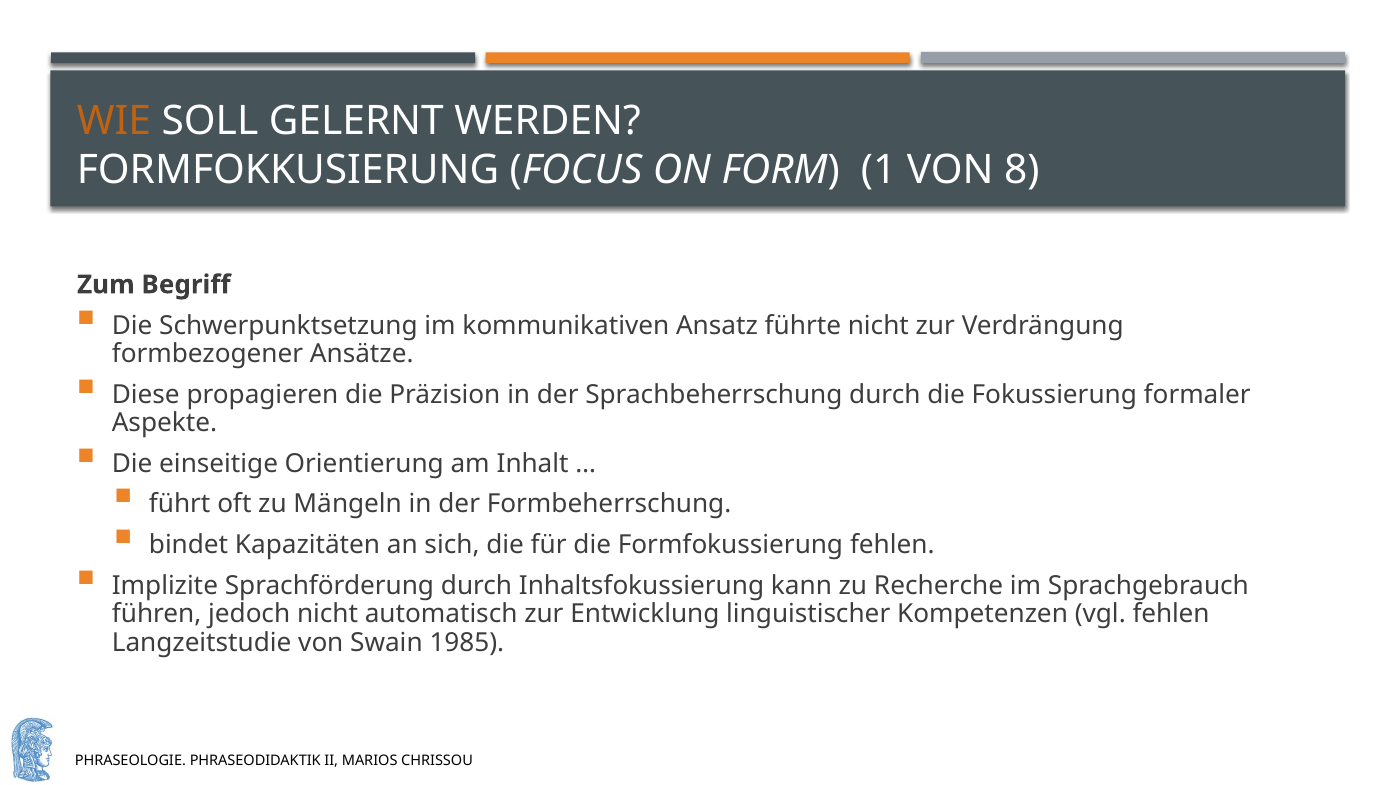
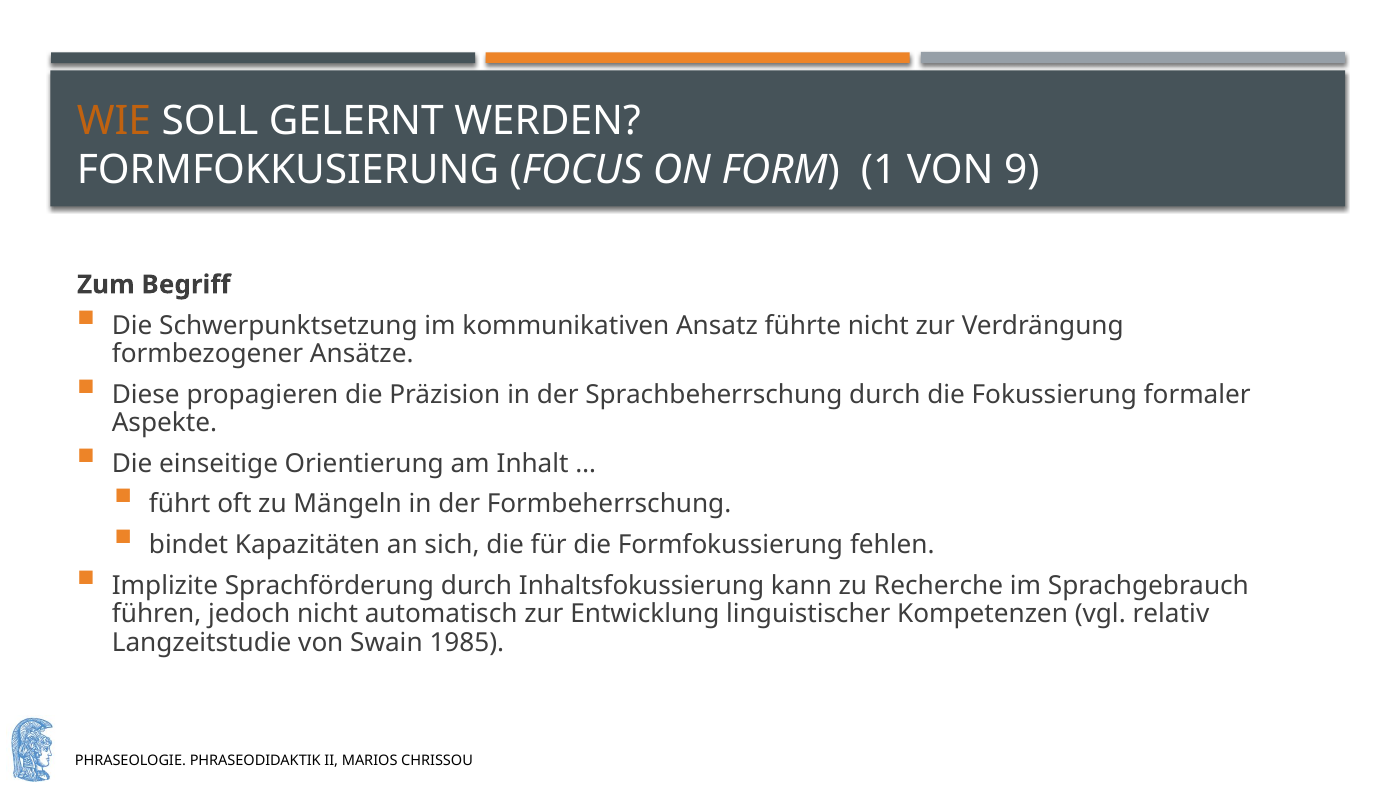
8: 8 -> 9 (1022, 170)
vgl fehlen: fehlen -> relativ (1171, 614)
